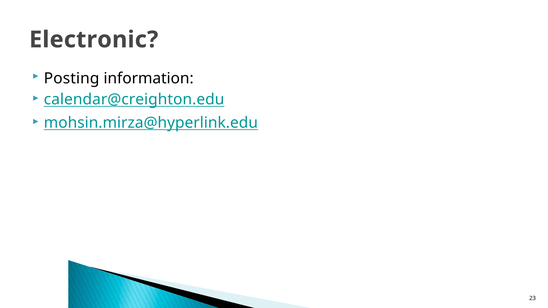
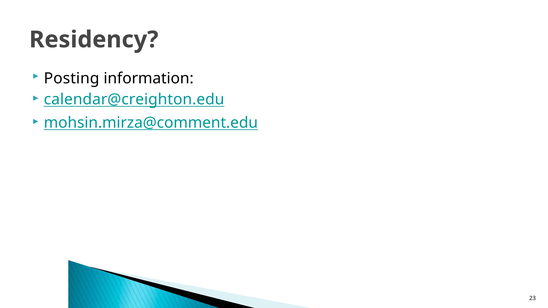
Electronic: Electronic -> Residency (94, 40)
mohsin.mirza@hyperlink.edu: mohsin.mirza@hyperlink.edu -> mohsin.mirza@comment.edu (151, 123)
